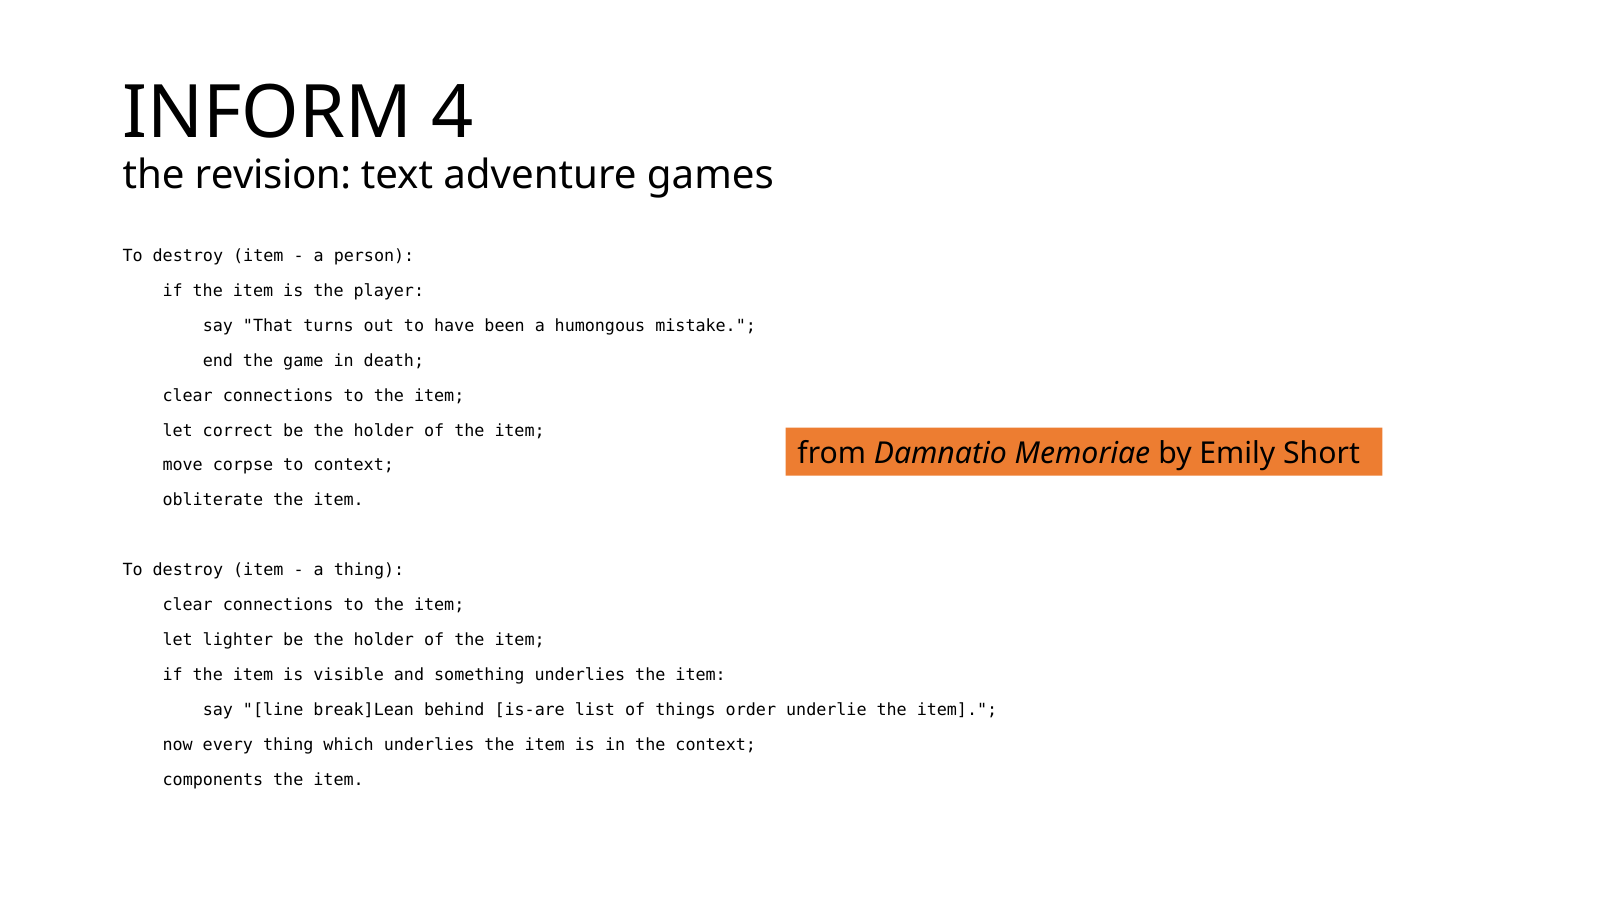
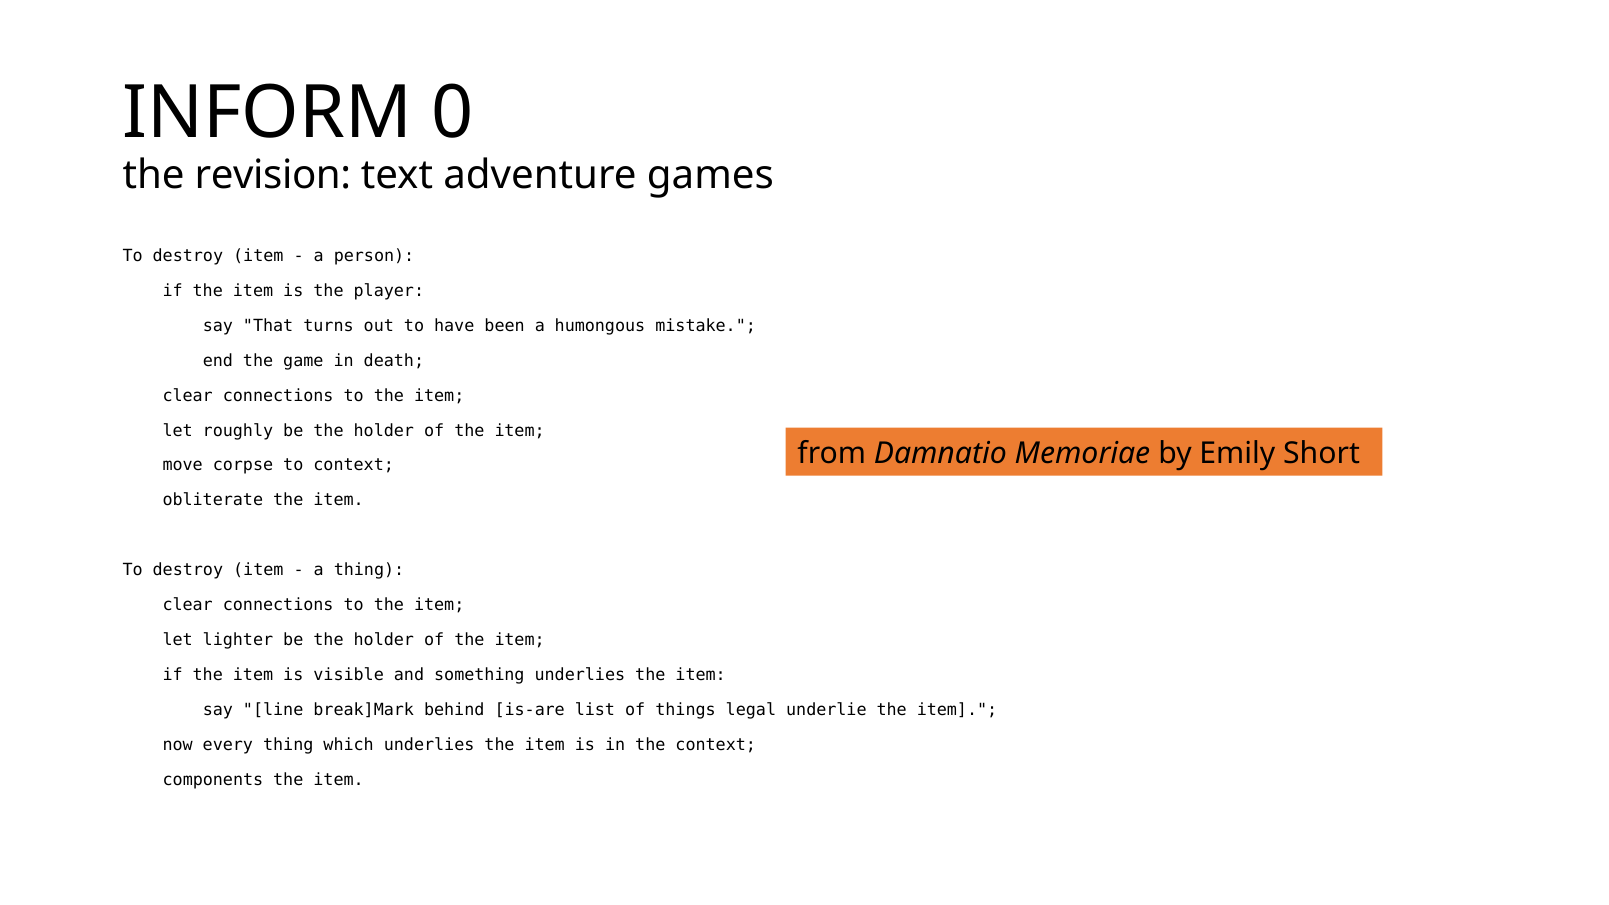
4: 4 -> 0 (452, 113)
correct: correct -> roughly (238, 431)
break]Lean: break]Lean -> break]Mark (364, 710)
order: order -> legal (751, 710)
